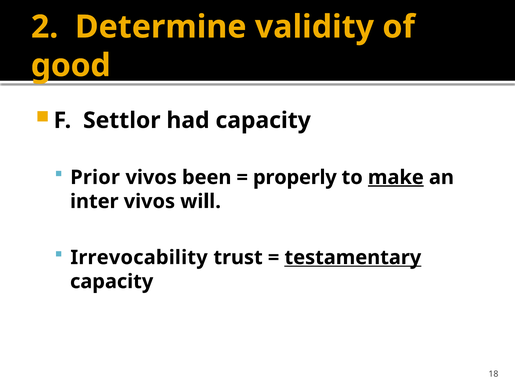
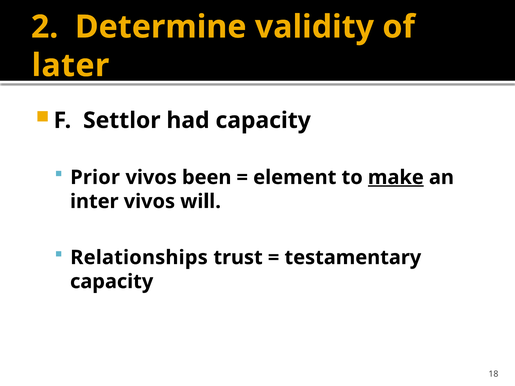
good: good -> later (70, 66)
properly: properly -> element (295, 178)
Irrevocability: Irrevocability -> Relationships (139, 258)
testamentary underline: present -> none (353, 258)
